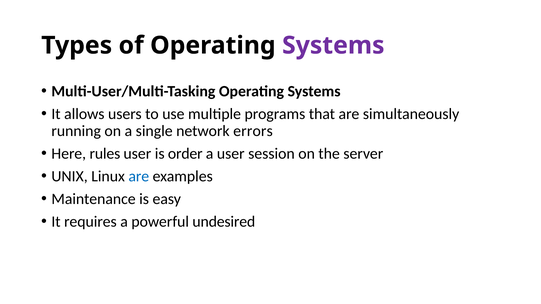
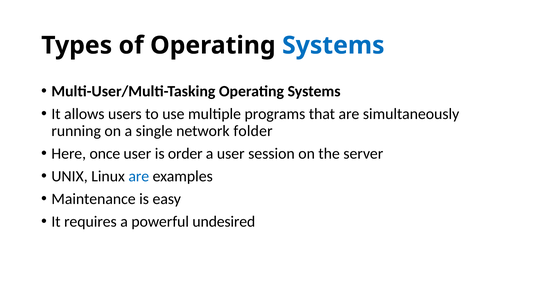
Systems colour: purple -> blue (333, 45)
errors: errors -> folder (253, 131)
rules: rules -> once (105, 154)
